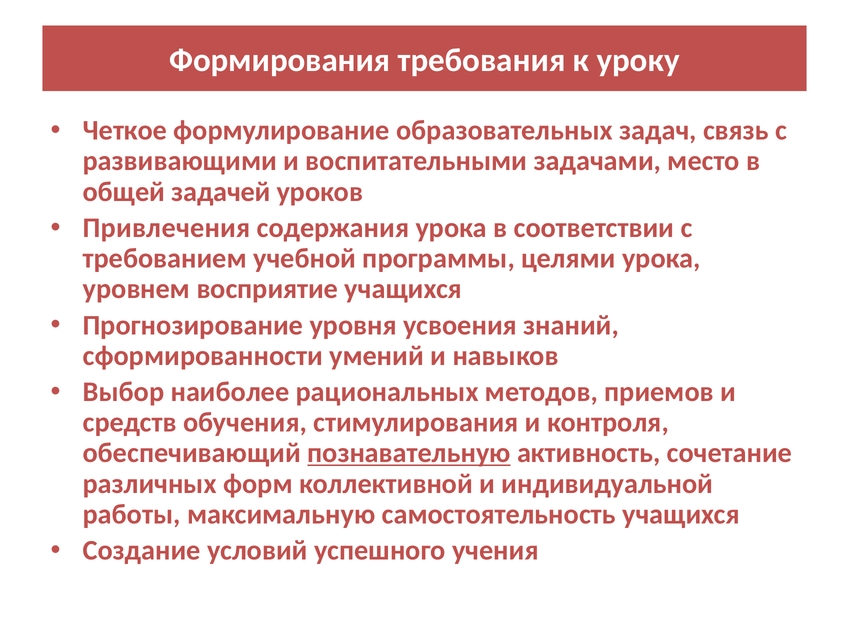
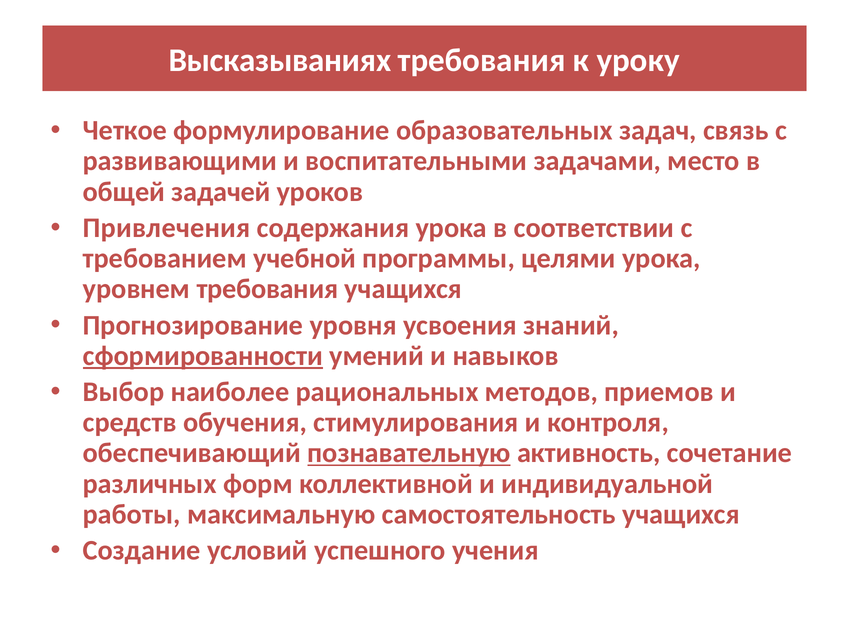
Формирования: Формирования -> Высказываниях (280, 61)
уровнем восприятие: восприятие -> требования (267, 289)
сформированности underline: none -> present (203, 356)
